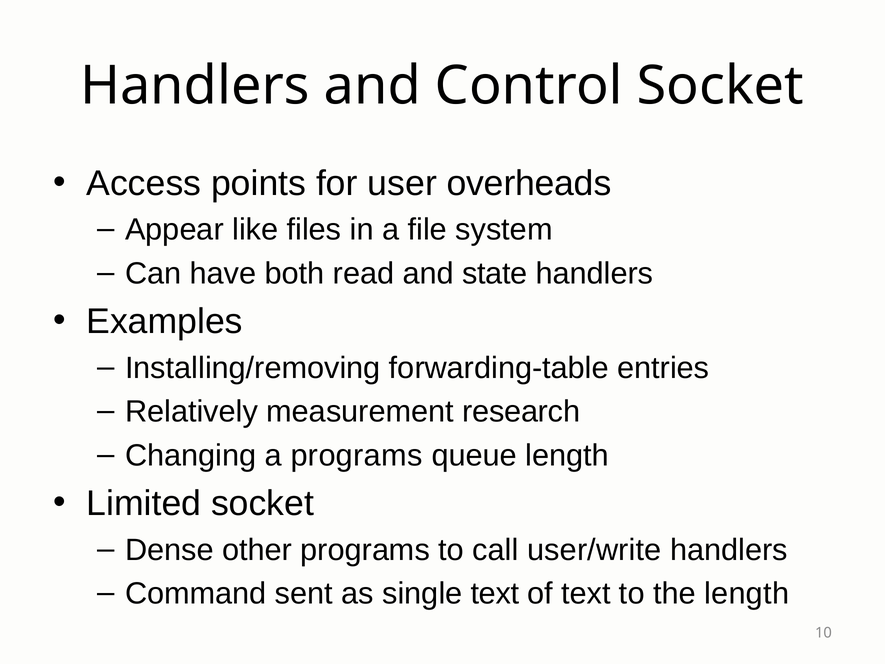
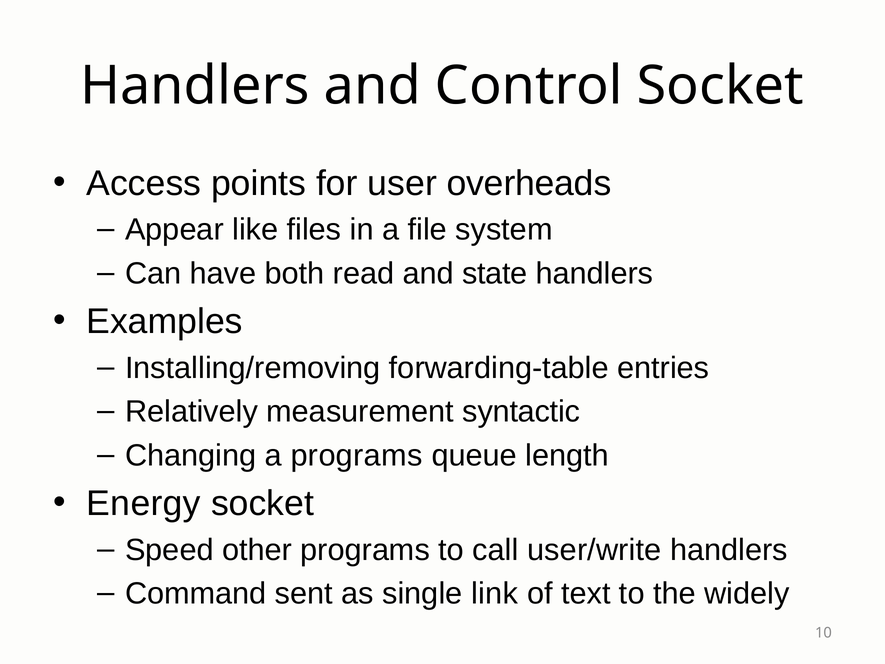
research: research -> syntactic (521, 412)
Limited: Limited -> Energy (144, 503)
Dense: Dense -> Speed (169, 550)
single text: text -> link (495, 593)
the length: length -> widely (747, 593)
